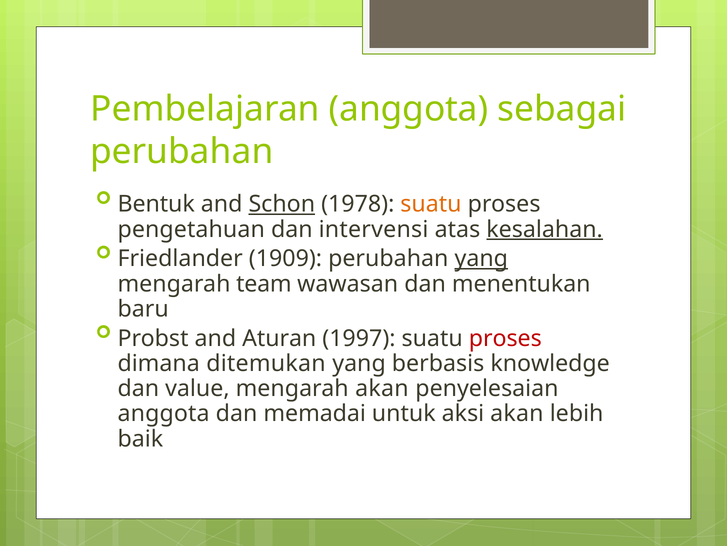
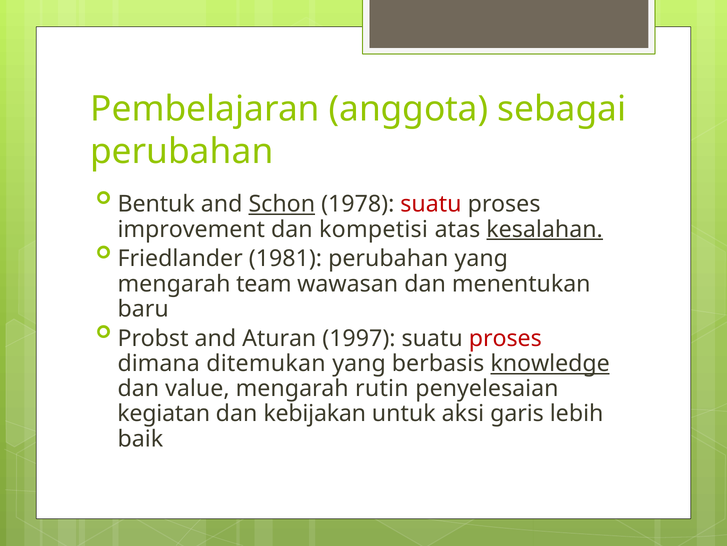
suatu colour: orange -> red (431, 204)
pengetahuan: pengetahuan -> improvement (191, 229)
intervensi: intervensi -> kompetisi (374, 229)
1909: 1909 -> 1981 (285, 258)
yang underline: present -> none (481, 258)
knowledge underline: none -> present (550, 363)
mengarah akan: akan -> rutin (382, 388)
anggota: anggota -> kegiatan (164, 413)
memadai: memadai -> kebijakan (315, 413)
aksi akan: akan -> garis (517, 413)
